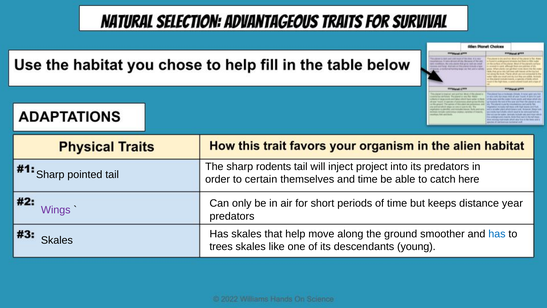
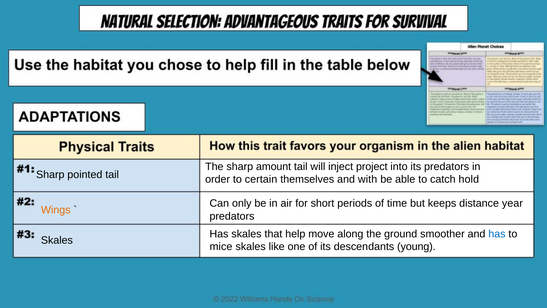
rodents: rodents -> amount (274, 166)
and time: time -> with (368, 179)
here: here -> hold (469, 179)
Wings colour: purple -> orange (56, 210)
trees: trees -> mice (221, 246)
